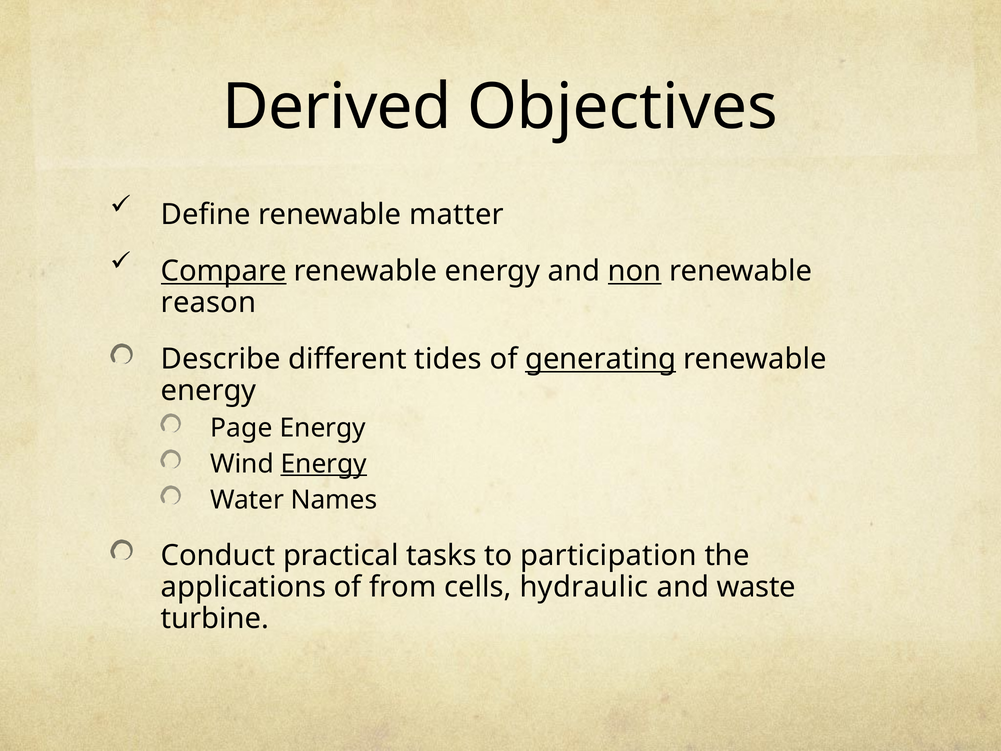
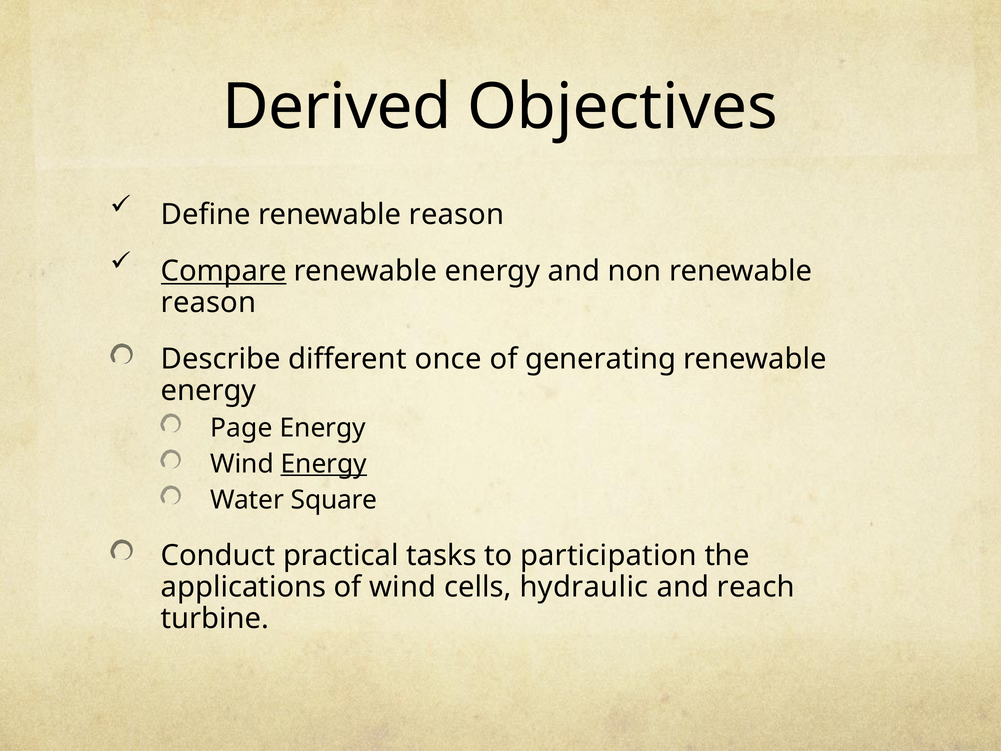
Define renewable matter: matter -> reason (457, 215)
non underline: present -> none (635, 271)
tides: tides -> once (448, 359)
generating underline: present -> none (601, 359)
Names: Names -> Square (334, 500)
of from: from -> wind (403, 587)
waste: waste -> reach (756, 587)
